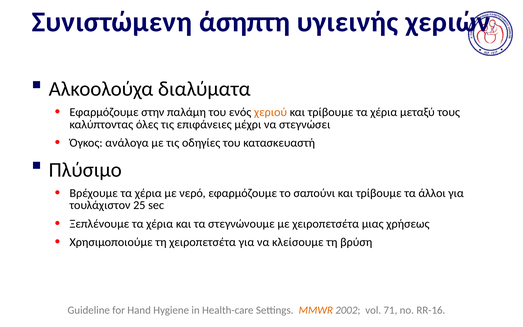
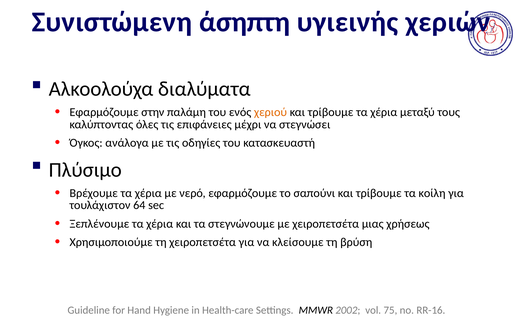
άλλοι: άλλοι -> κοίλη (432, 193)
25: 25 -> 64 (139, 205)
MMWR colour: orange -> black (316, 310)
71: 71 -> 75 (390, 310)
